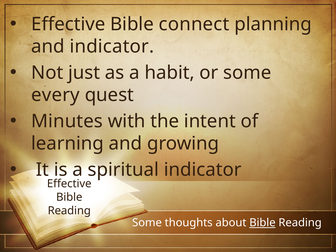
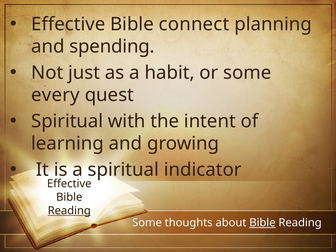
and indicator: indicator -> spending (112, 47)
Minutes: Minutes -> Spiritual (67, 121)
Reading underline: none -> present (69, 211)
